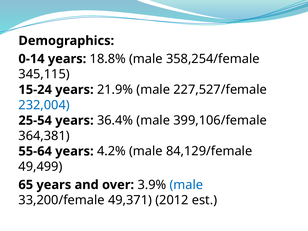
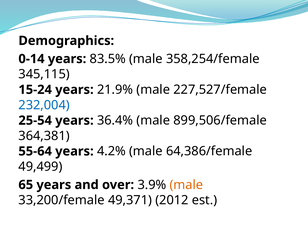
18.8%: 18.8% -> 83.5% (108, 59)
399,106/female: 399,106/female -> 899,506/female (220, 120)
84,129/female: 84,129/female -> 64,386/female (209, 151)
male colour: blue -> orange (186, 185)
